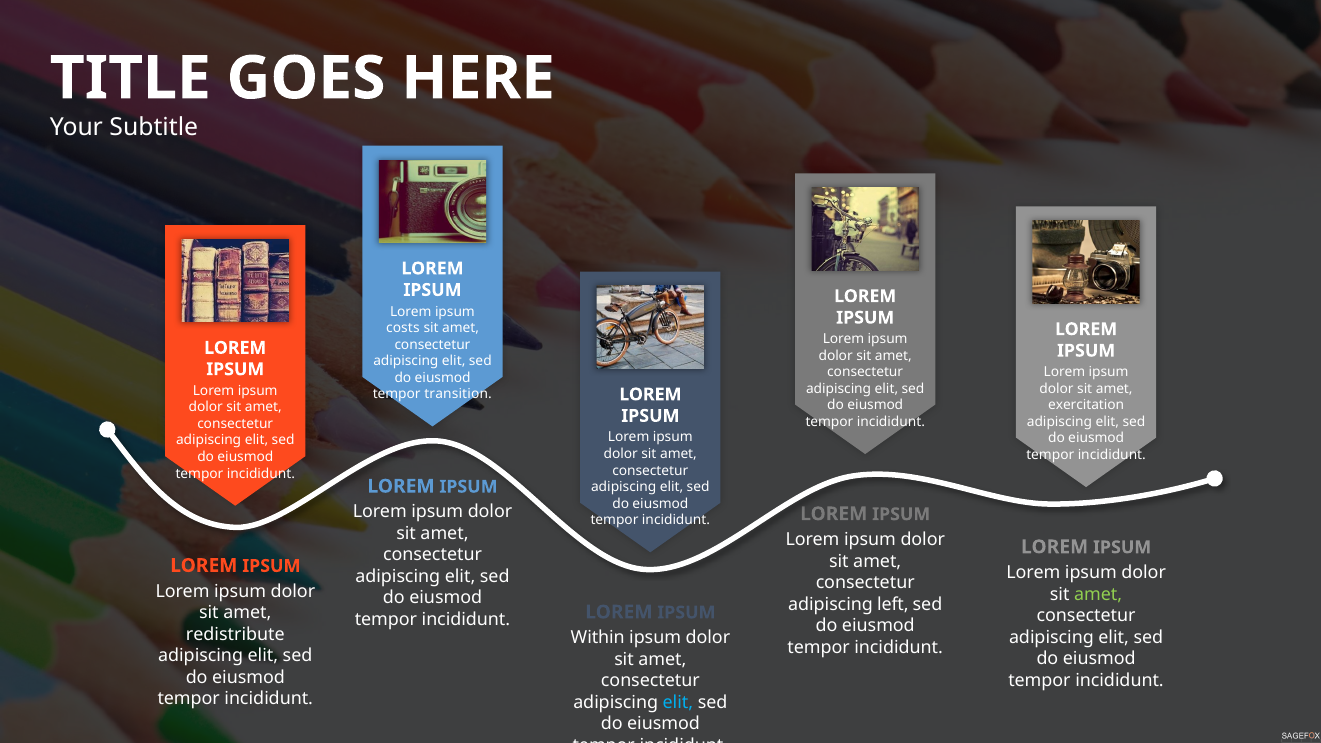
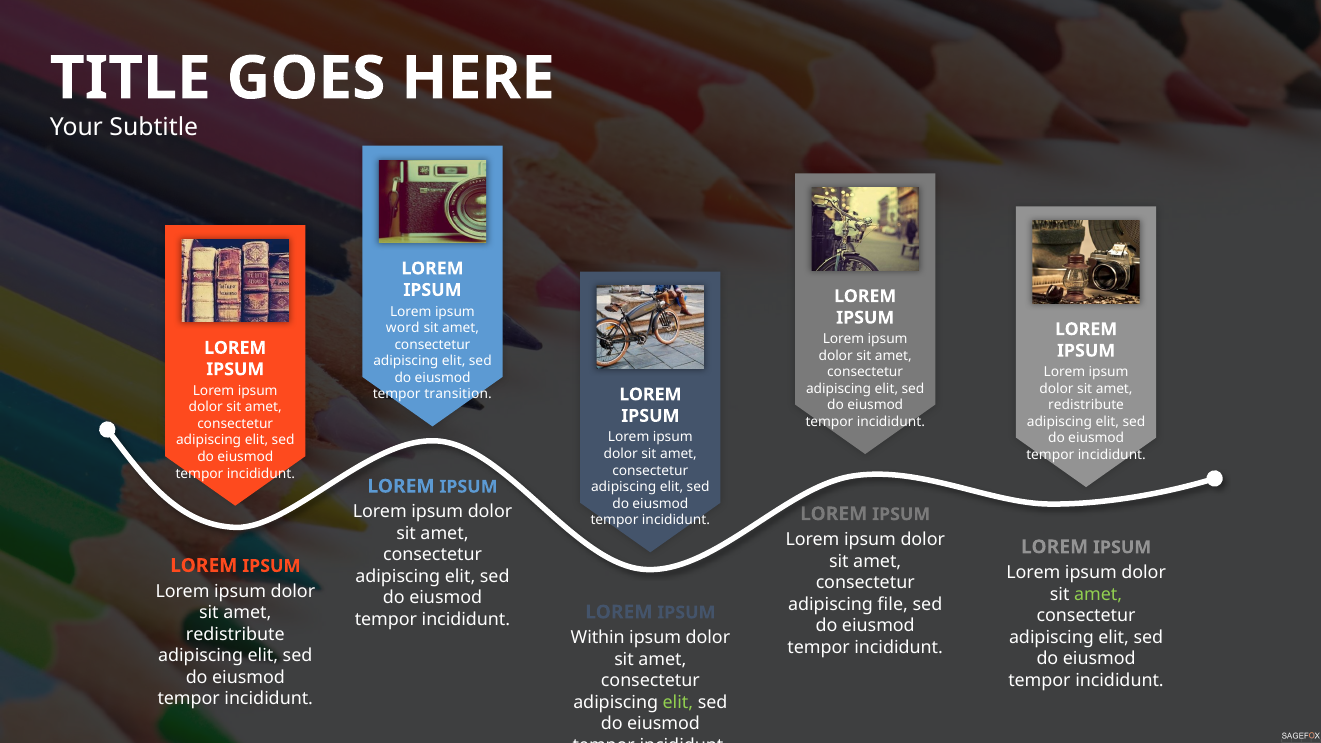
costs: costs -> word (403, 328)
exercitation: exercitation -> redistribute (1086, 405)
left: left -> file (893, 604)
elit colour: light blue -> light green (678, 702)
